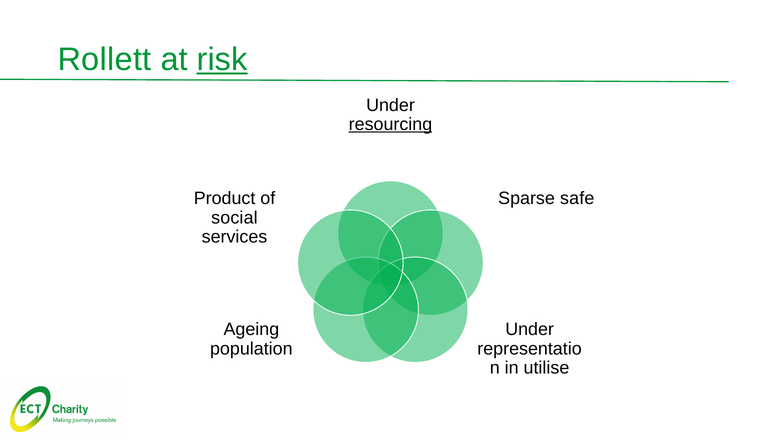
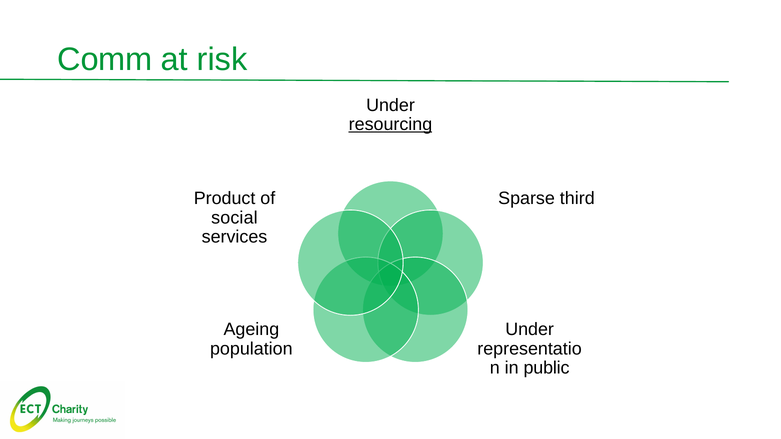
Rollett: Rollett -> Comm (105, 60)
risk underline: present -> none (222, 60)
safe: safe -> third (577, 199)
utilise: utilise -> public (547, 368)
